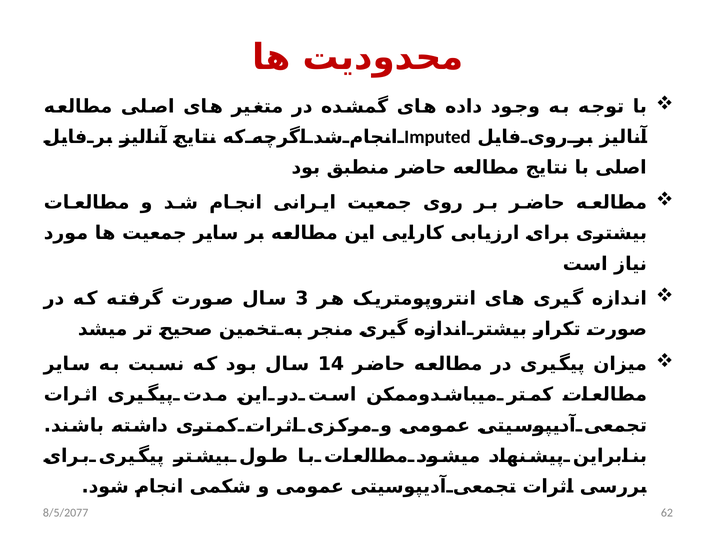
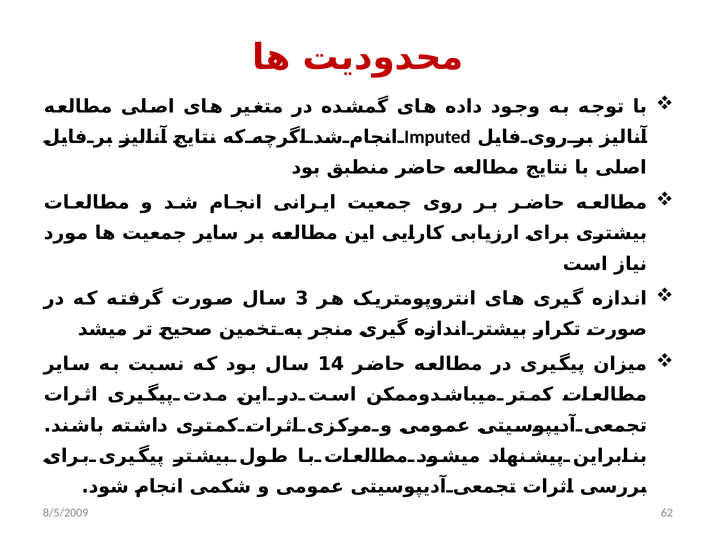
8/5/2077: 8/5/2077 -> 8/5/2009 (66, 513)
